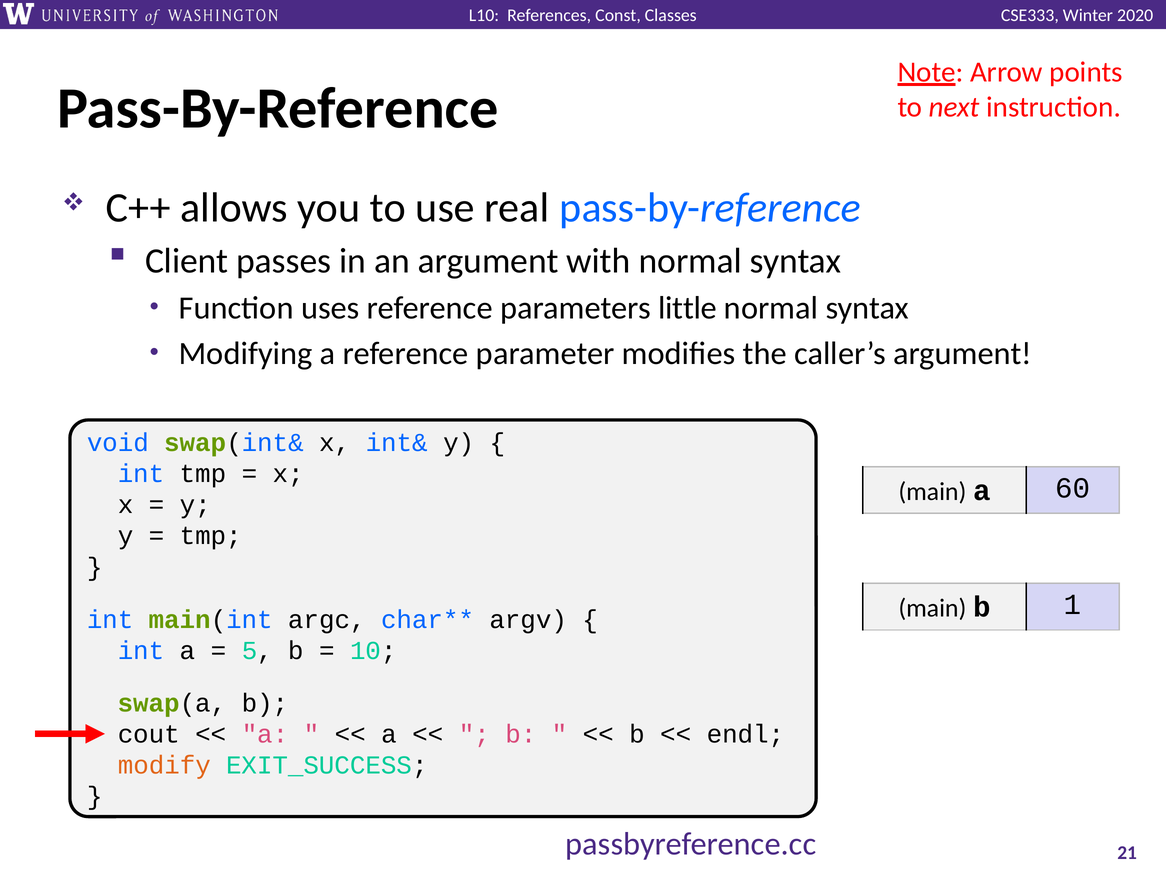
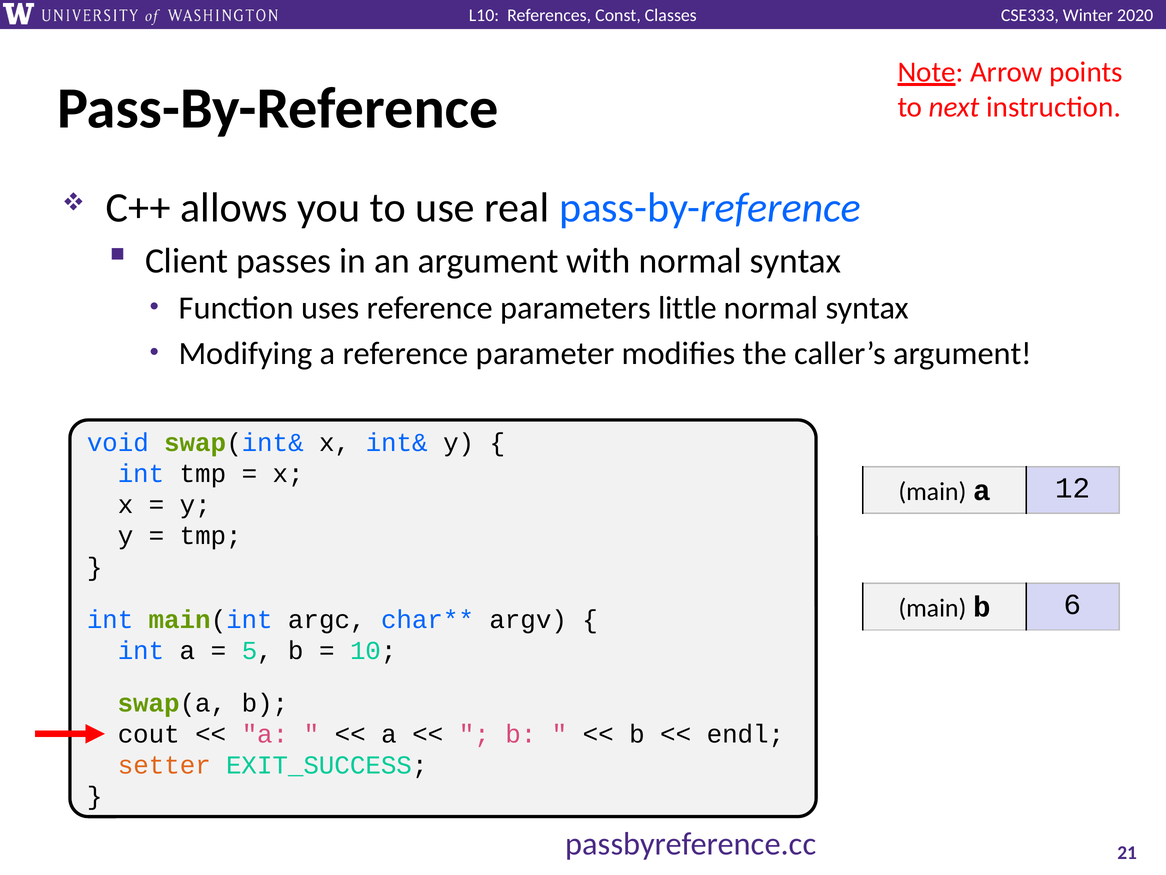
60: 60 -> 12 (1073, 488)
1: 1 -> 6 (1073, 604)
modify: modify -> setter (164, 765)
